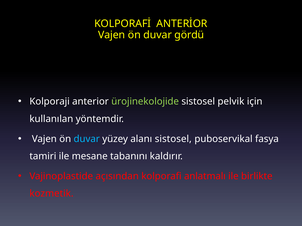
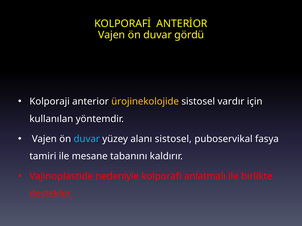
ürojinekolojide colour: light green -> yellow (145, 102)
pelvik: pelvik -> vardır (231, 102)
açısından: açısından -> nedeniyle (117, 177)
kozmetik: kozmetik -> destekler (52, 194)
